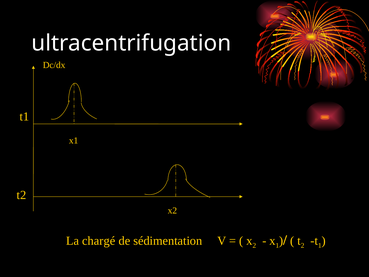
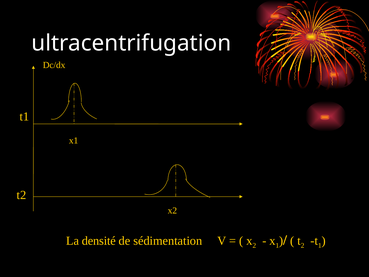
chargé: chargé -> densité (99, 241)
